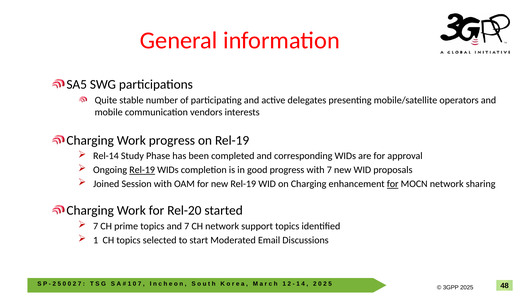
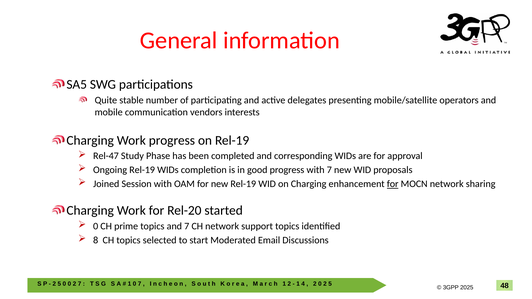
Rel-14: Rel-14 -> Rel-47 (106, 156)
Rel-19 underline: present -> none (142, 170)
7: 7 -> 0 (96, 226)
1: 1 -> 8 (96, 240)
